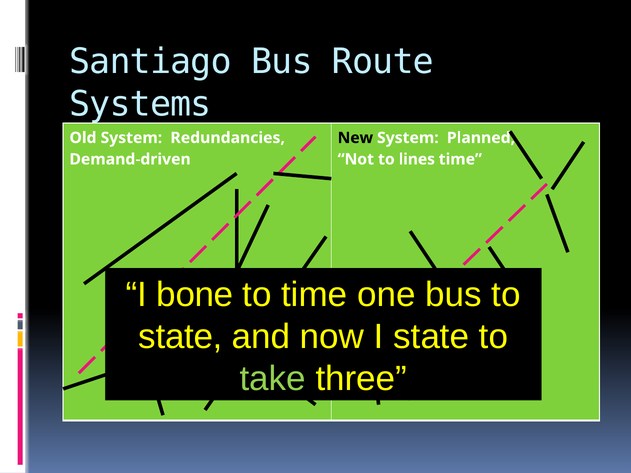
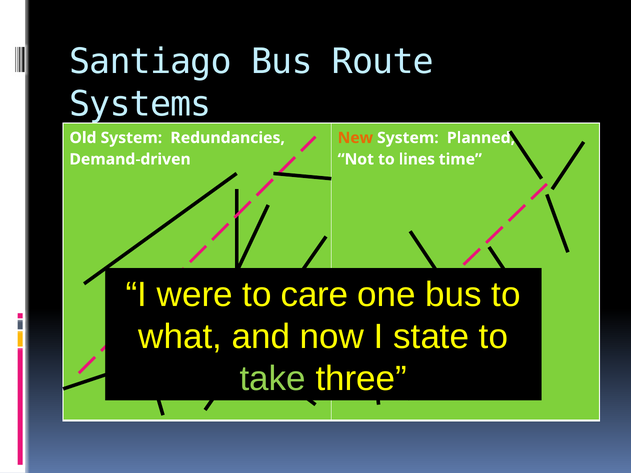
New colour: black -> orange (355, 138)
bone: bone -> were (195, 295)
to time: time -> care (315, 295)
state: state -> what (180, 337)
